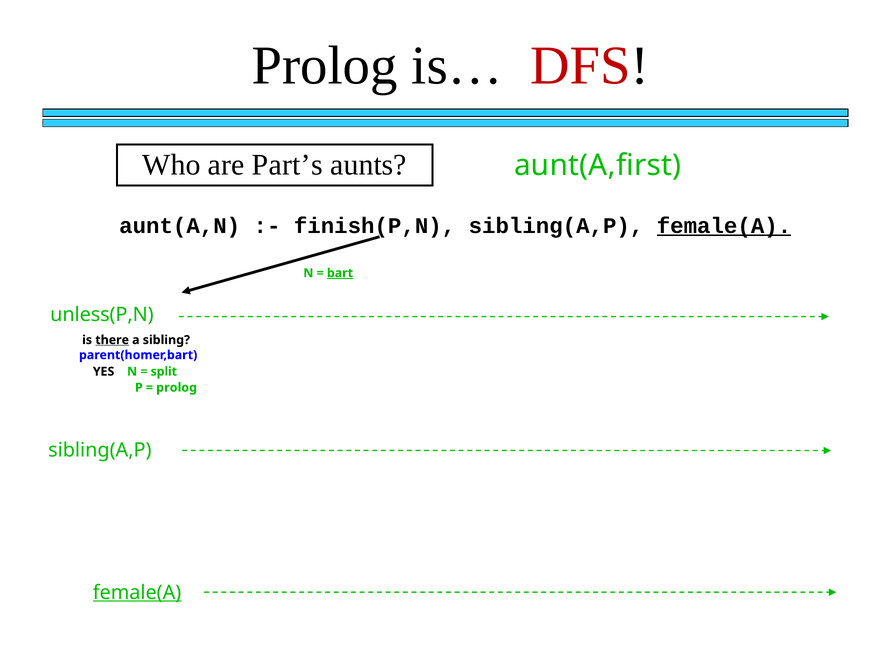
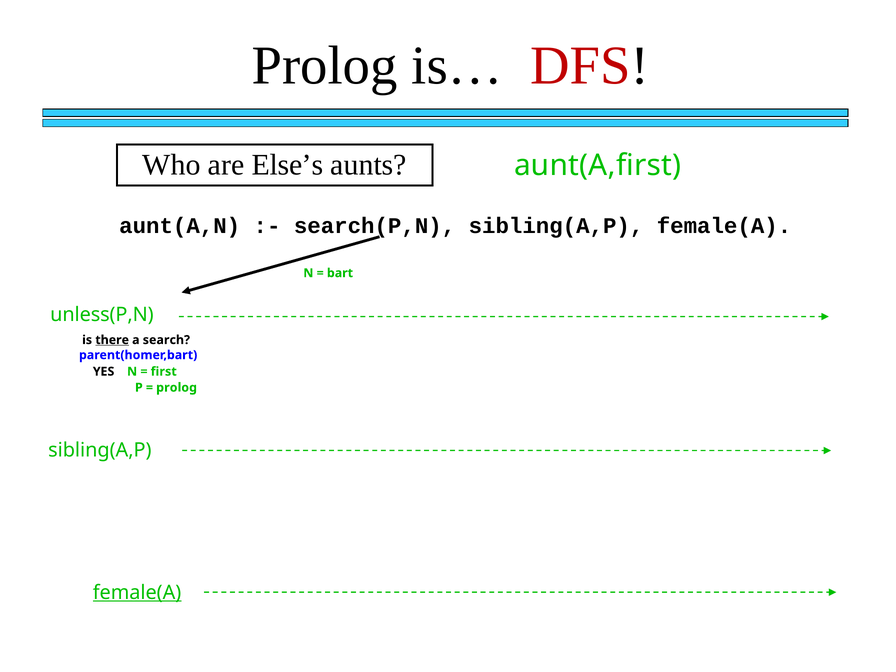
Part’s: Part’s -> Else’s (287, 165)
finish(P,N: finish(P,N -> search(P,N (375, 226)
female(A underline: present -> none (724, 226)
bart underline: present -> none (340, 273)
sibling: sibling -> search (166, 340)
split: split -> first (164, 372)
